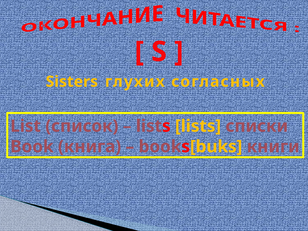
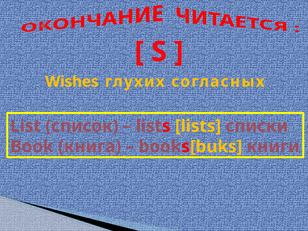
Sisters: Sisters -> Wishes (72, 82)
